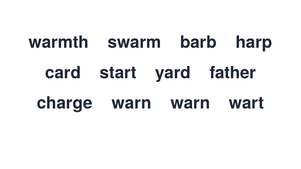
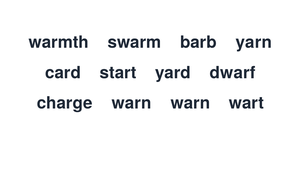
harp: harp -> yarn (254, 42)
father: father -> dwarf (233, 73)
